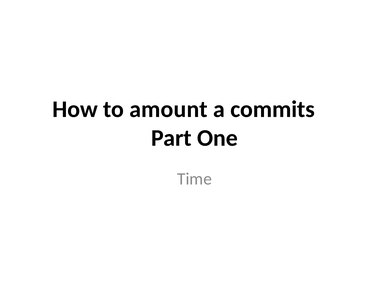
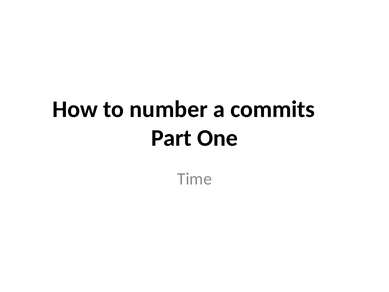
amount: amount -> number (169, 109)
